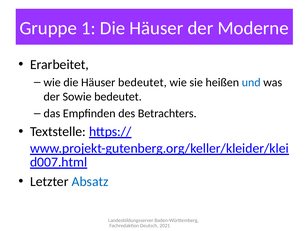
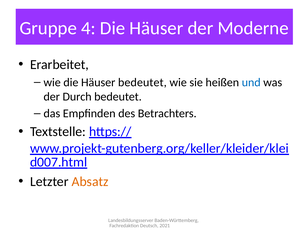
1: 1 -> 4 (88, 28)
Sowie: Sowie -> Durch (77, 97)
Absatz colour: blue -> orange (90, 182)
